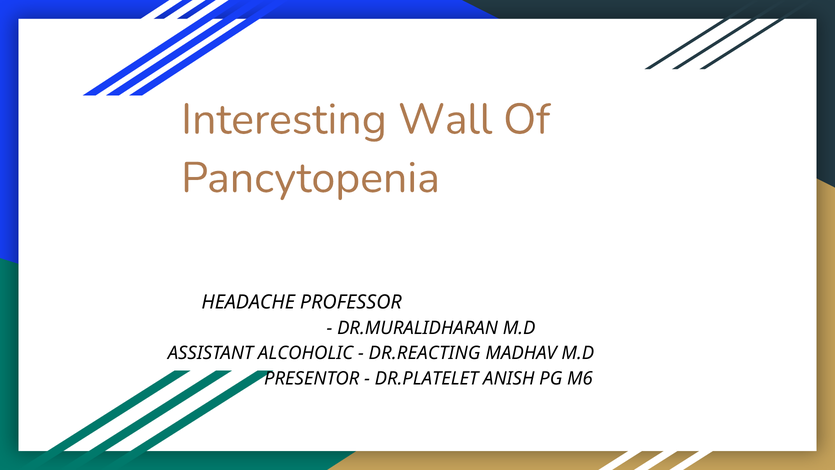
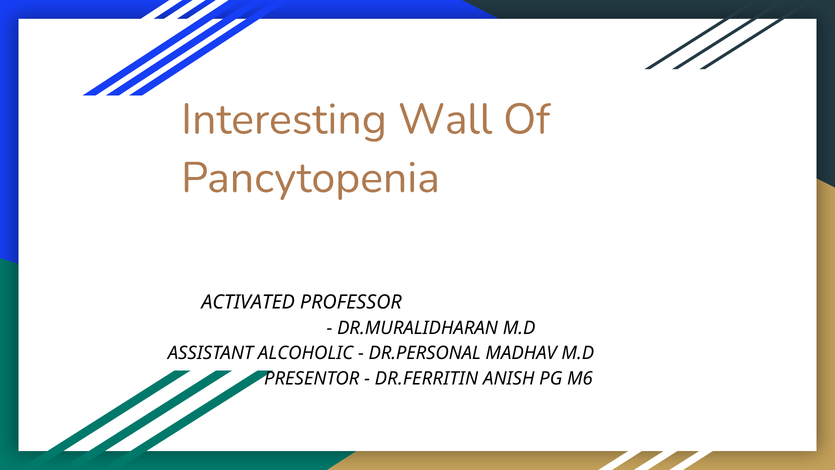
HEADACHE: HEADACHE -> ACTIVATED (248, 302)
DR.REACTING: DR.REACTING -> DR.PERSONAL (425, 353)
DR.PLATELET: DR.PLATELET -> DR.FERRITIN (426, 378)
